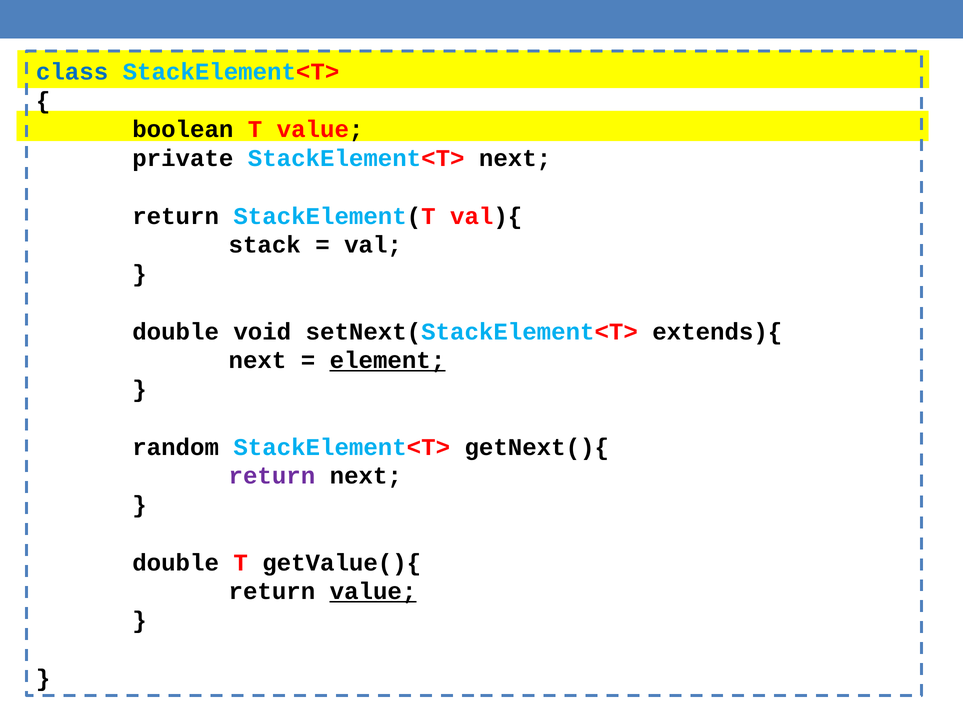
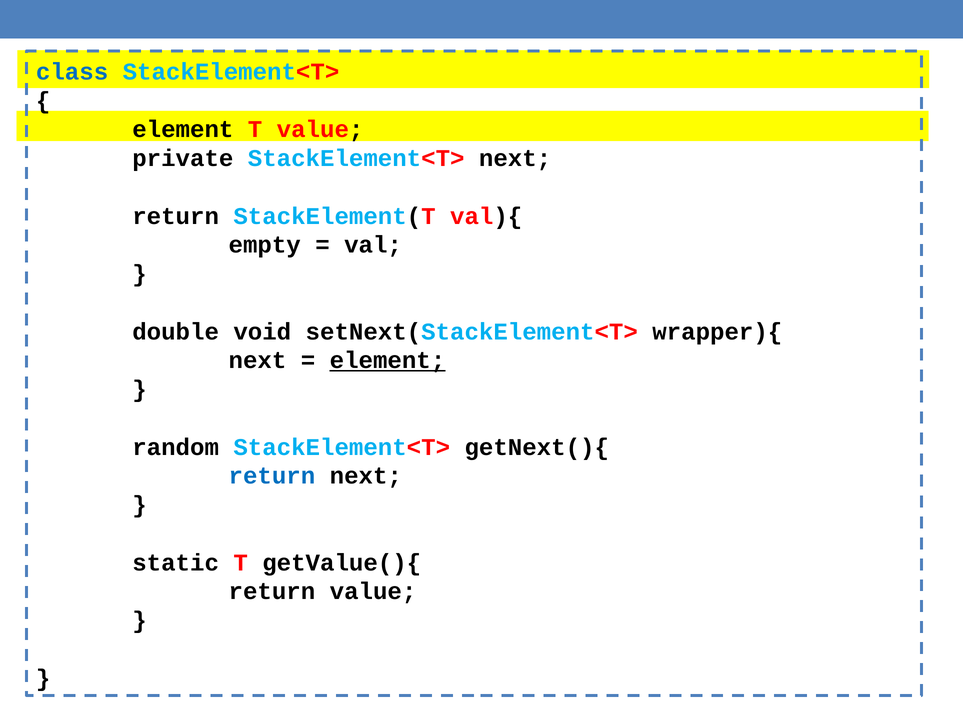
boolean: boolean -> element (183, 129)
stack: stack -> empty (265, 245)
extends){: extends){ -> wrapper){ (717, 332)
return colour: purple -> blue (272, 476)
double: double -> static (176, 563)
value underline: present -> none (373, 592)
